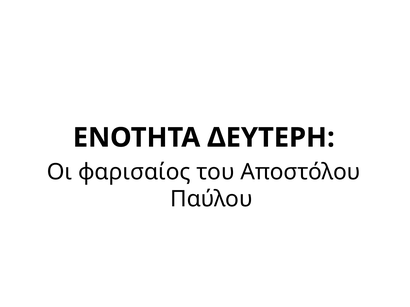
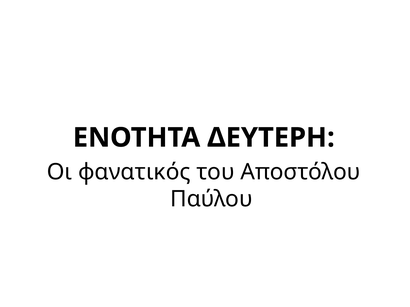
φαρισαίος: φαρισαίος -> φανατικός (134, 172)
